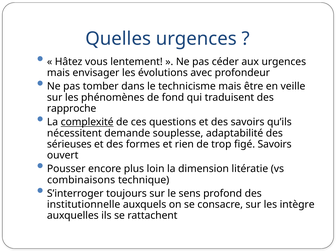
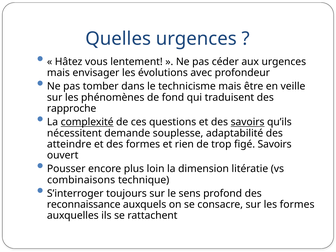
savoirs underline: none -> present (248, 122)
sérieuses: sérieuses -> atteindre (69, 144)
institutionnelle: institutionnelle -> reconnaissance (84, 204)
les intègre: intègre -> formes (297, 204)
